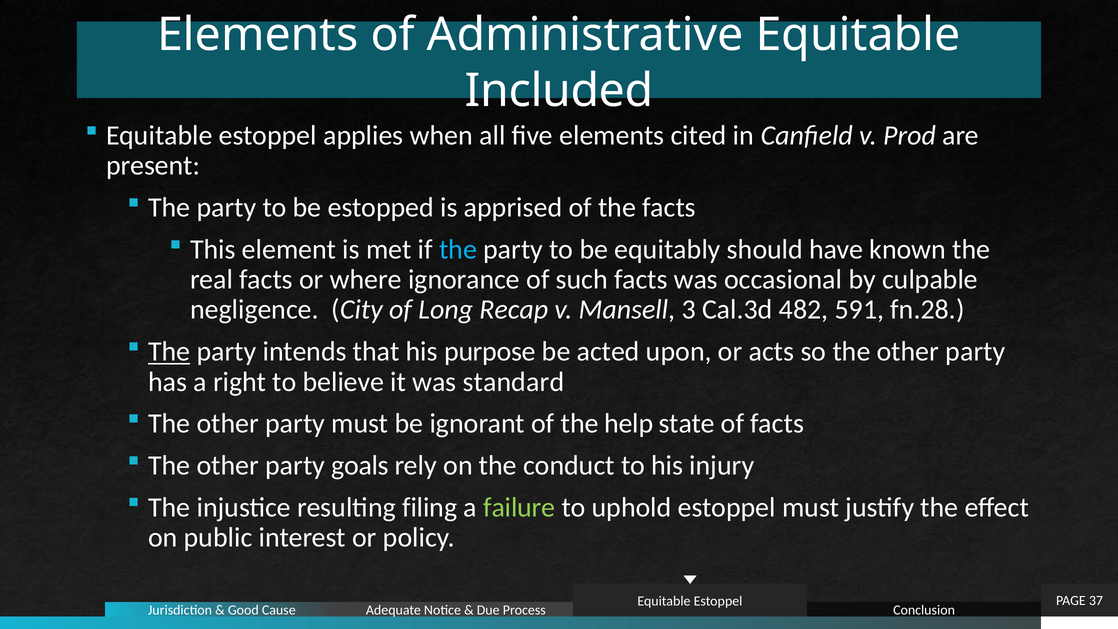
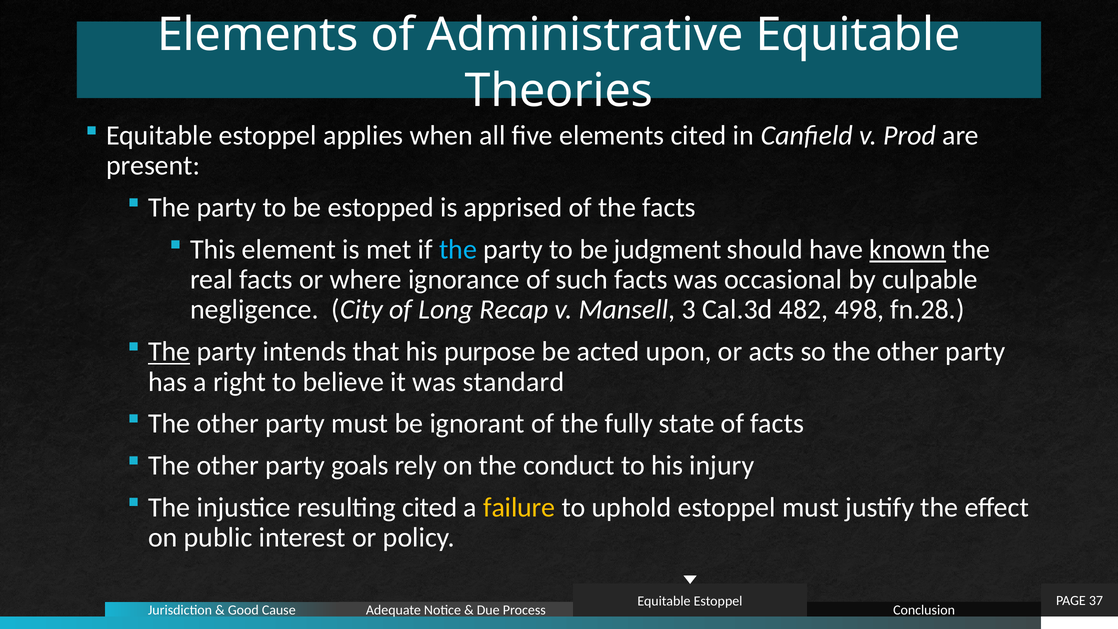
Included: Included -> Theories (559, 91)
equitably: equitably -> judgment (668, 249)
known underline: none -> present (908, 249)
591: 591 -> 498 (859, 310)
help: help -> fully (629, 424)
resulting filing: filing -> cited (430, 507)
failure colour: light green -> yellow (519, 507)
